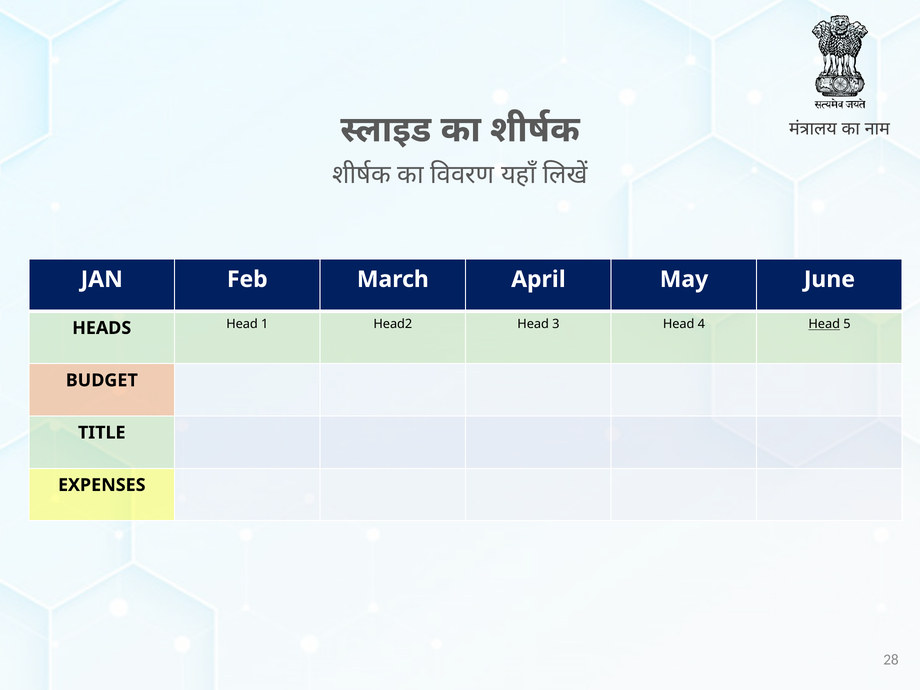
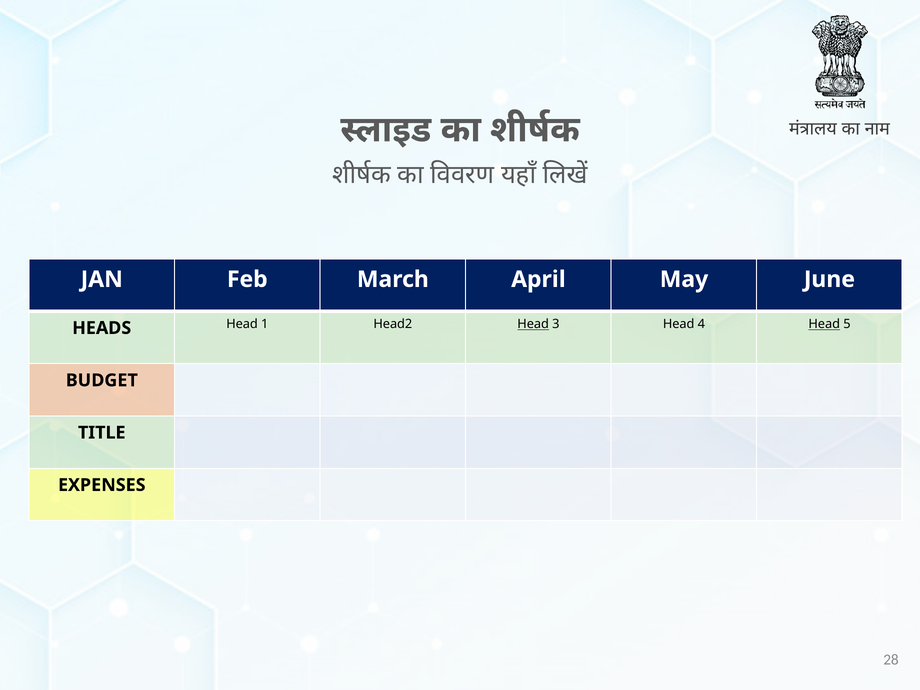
Head underline: none -> present (533, 324)
